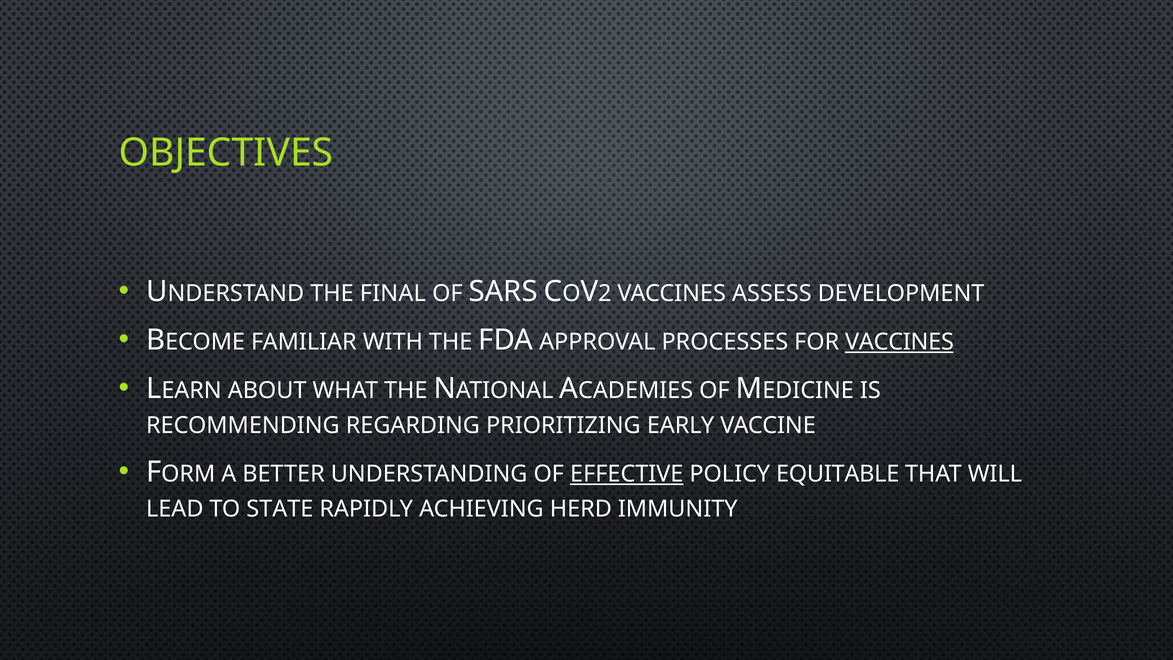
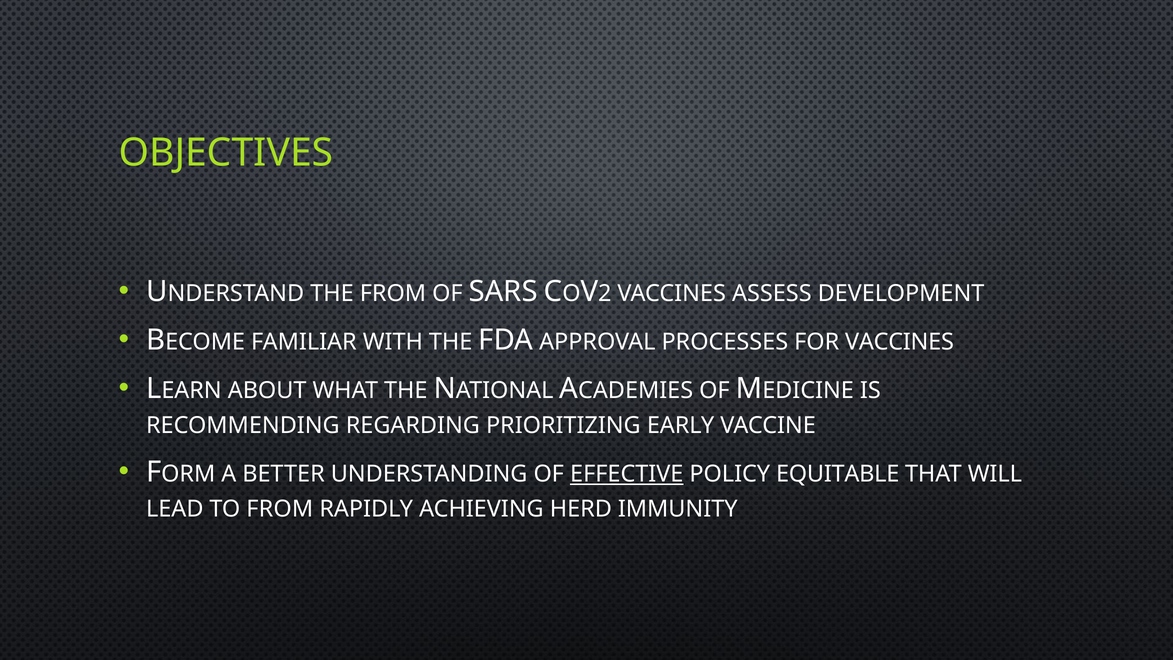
THE FINAL: FINAL -> FROM (393, 294)
VACCINES underline: present -> none (899, 342)
TO STATE: STATE -> FROM (280, 509)
